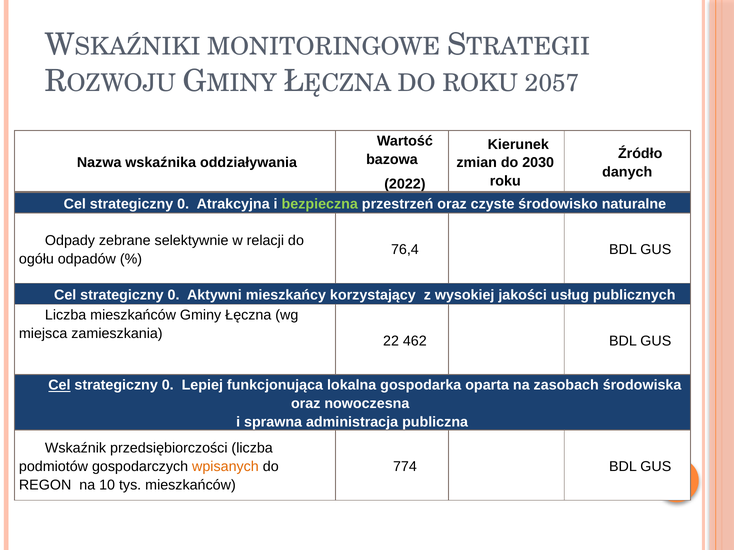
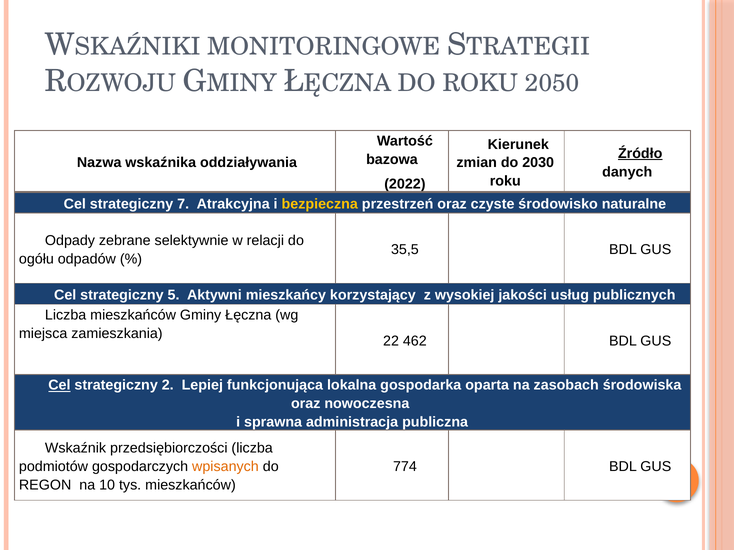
2057: 2057 -> 2050 (552, 83)
Źródło underline: none -> present (640, 154)
0: 0 -> 7 (183, 204)
bezpieczna colour: light green -> yellow (320, 204)
76,4: 76,4 -> 35,5 (405, 250)
0: 0 -> 5 (174, 296)
0: 0 -> 2 (168, 386)
